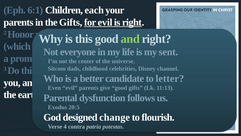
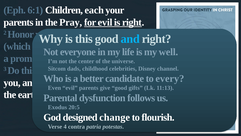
the Gifts: Gifts -> Pray (71, 22)
and colour: light green -> light blue (130, 39)
my sent: sent -> well (168, 52)
letter: letter -> every (170, 78)
